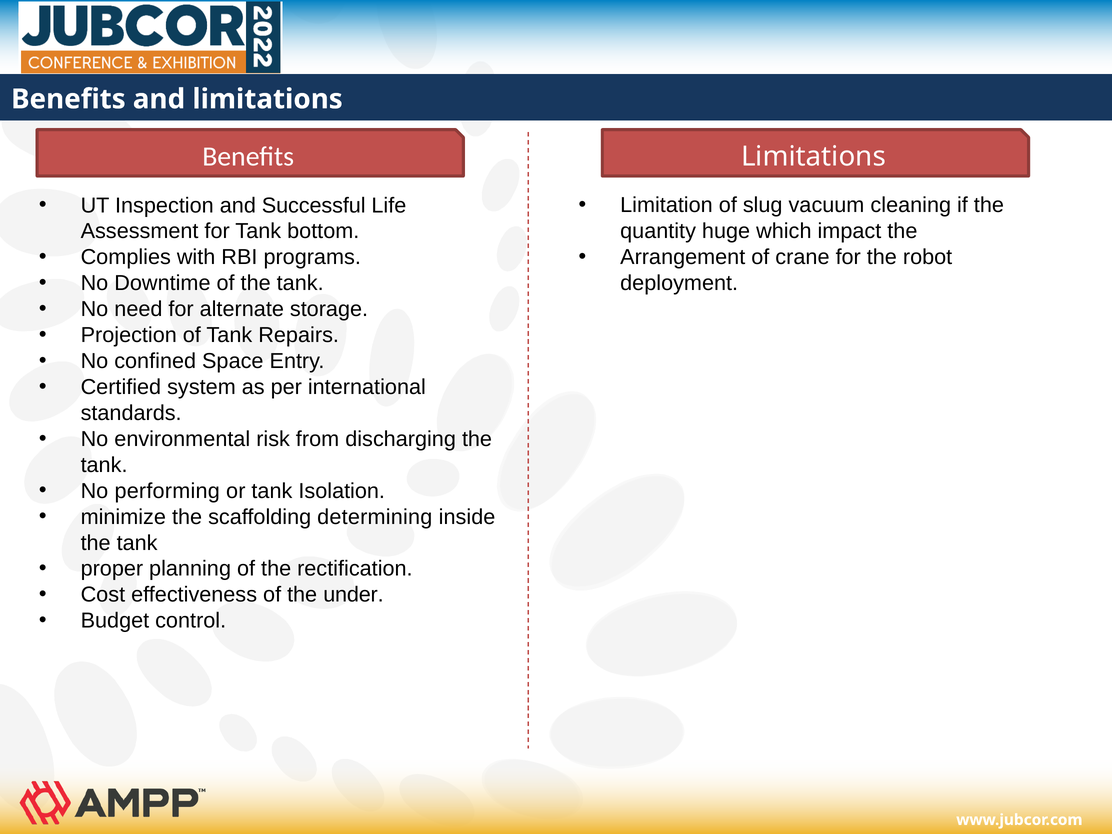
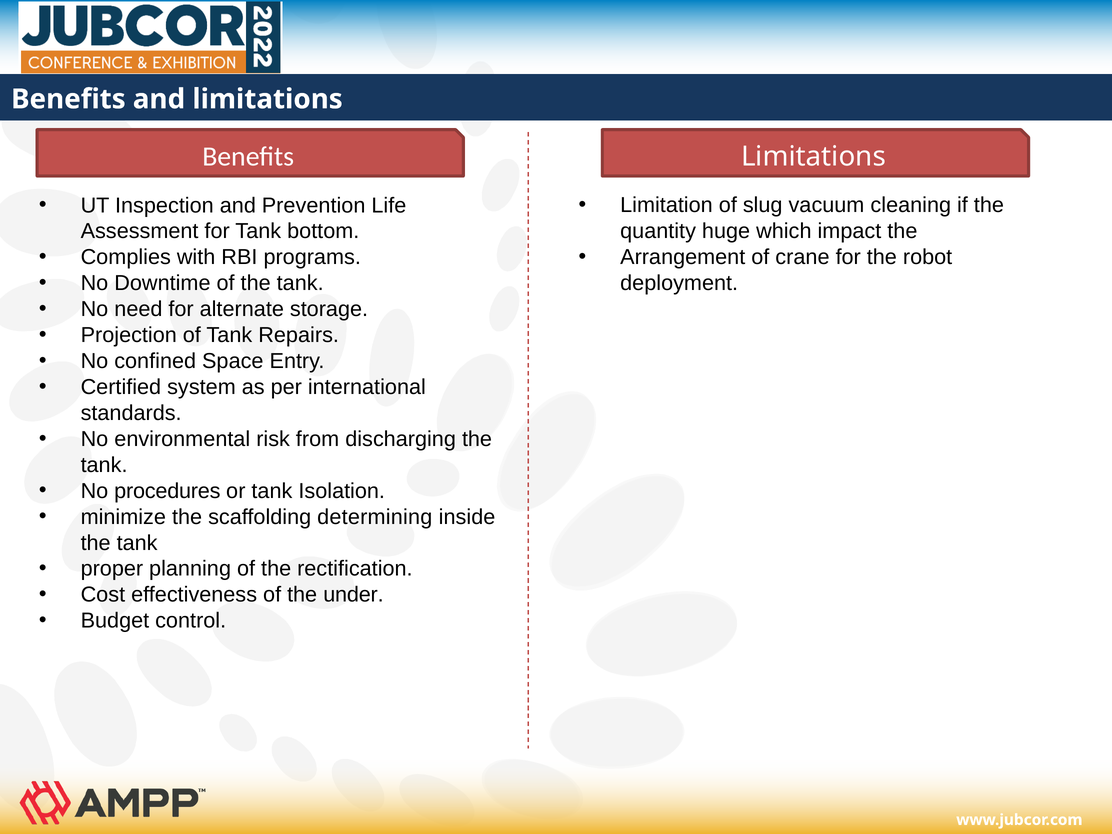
Successful: Successful -> Prevention (314, 205)
performing: performing -> procedures (167, 491)
